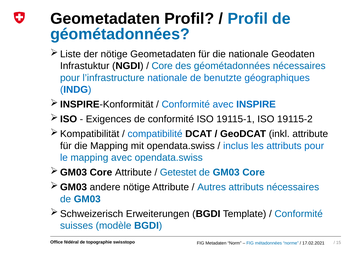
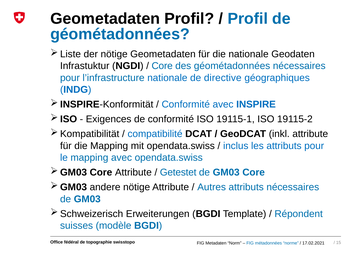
benutzte: benutzte -> directive (223, 78)
Conformité: Conformité -> Répondent (299, 214)
